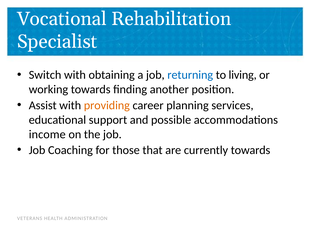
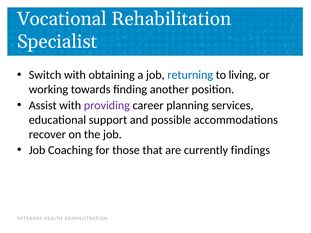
providing colour: orange -> purple (107, 105)
income: income -> recover (47, 134)
currently towards: towards -> findings (250, 150)
